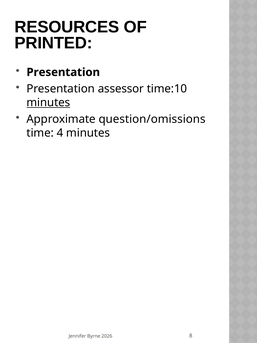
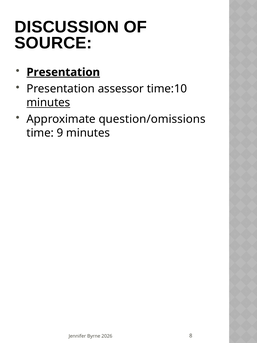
RESOURCES: RESOURCES -> DISCUSSION (67, 27)
PRINTED: PRINTED -> SOURCE (53, 43)
Presentation underline: none -> present (63, 72)
4: 4 -> 9 (60, 133)
